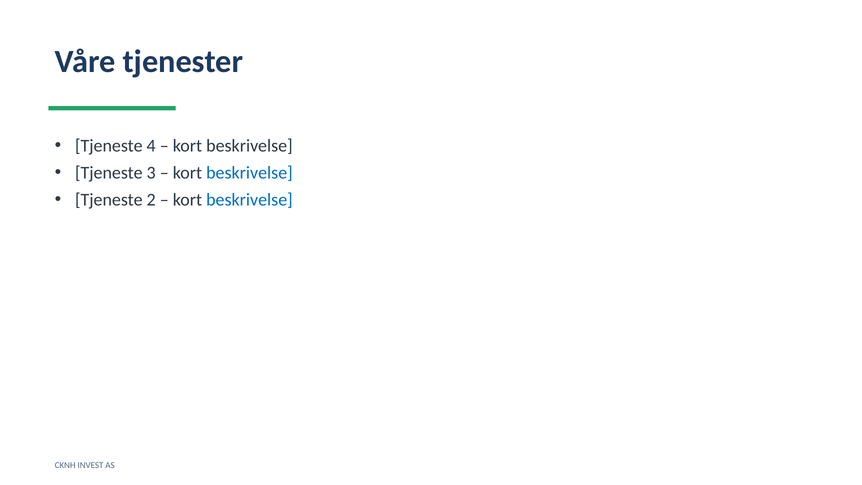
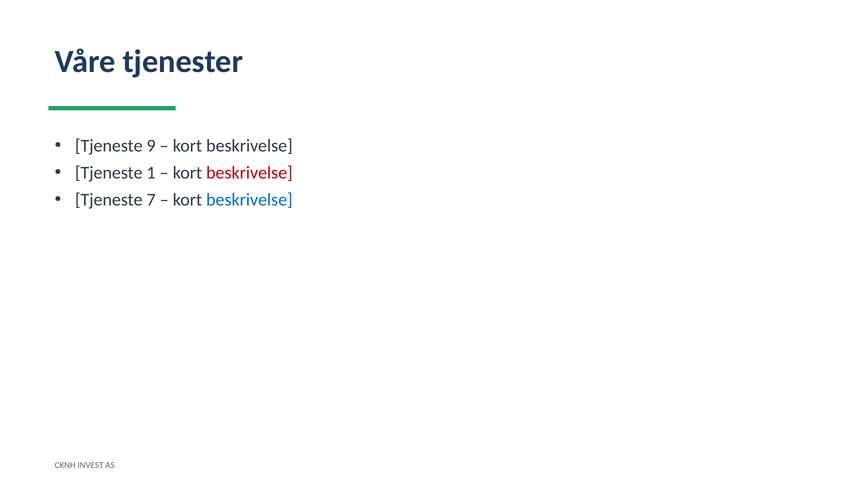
4: 4 -> 9 (151, 146)
3: 3 -> 1 (151, 173)
beskrivelse colour: blue -> red (249, 173)
2: 2 -> 7 (151, 200)
